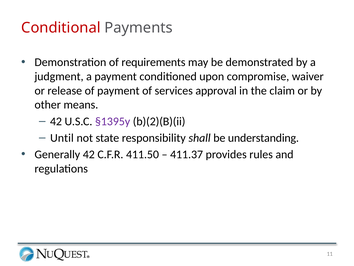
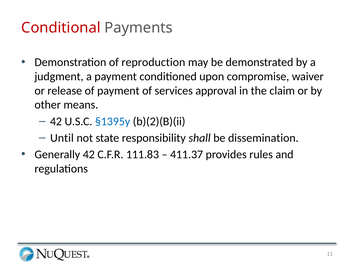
requirements: requirements -> reproduction (153, 62)
§1395y colour: purple -> blue (113, 121)
understanding: understanding -> dissemination (263, 138)
411.50: 411.50 -> 111.83 (142, 154)
